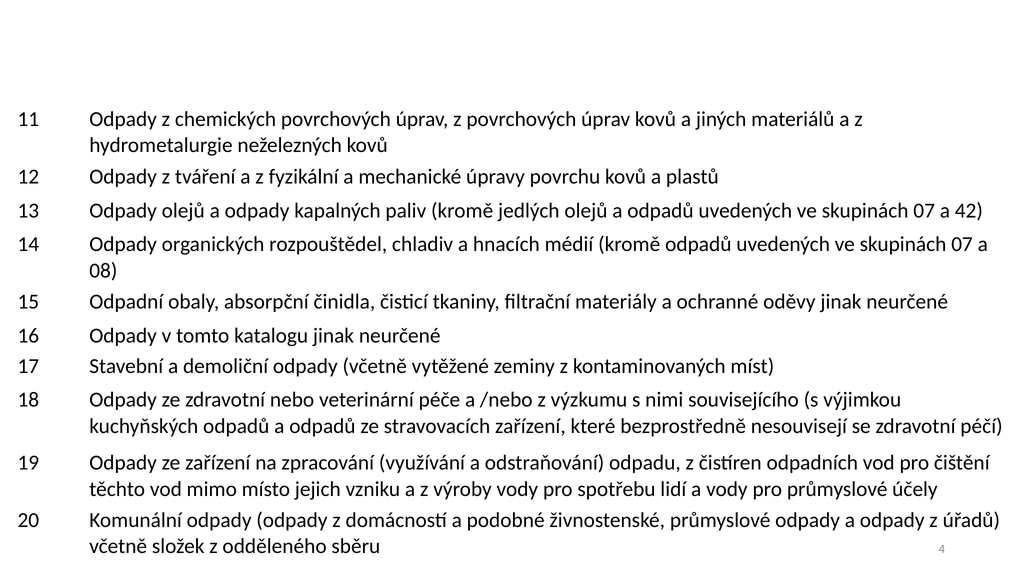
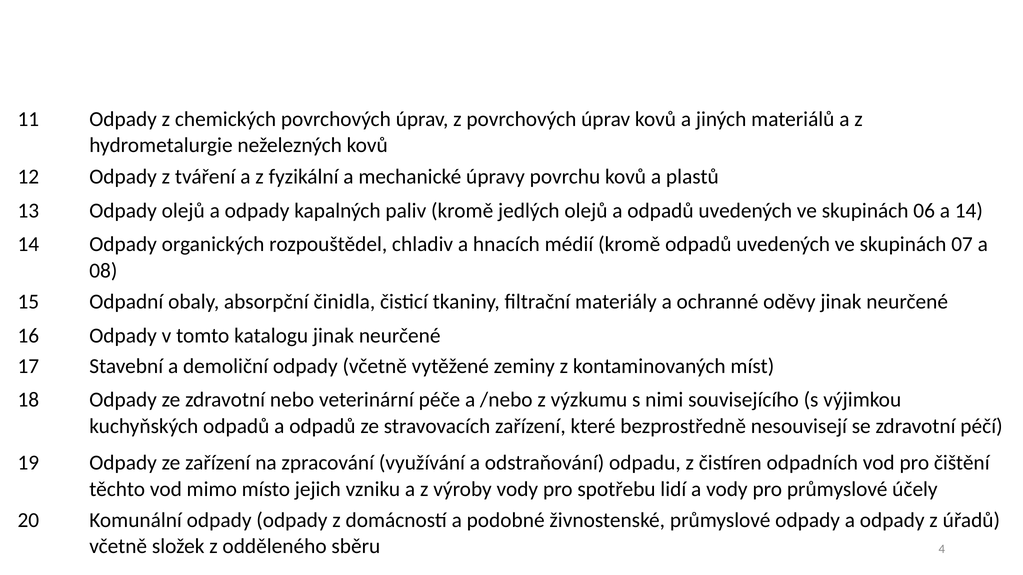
07: 07 -> 06 (924, 211)
a 42: 42 -> 14 (969, 211)
